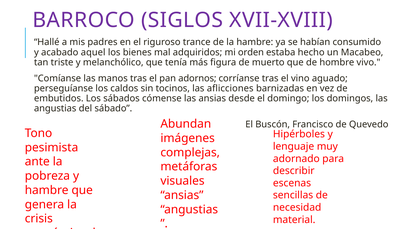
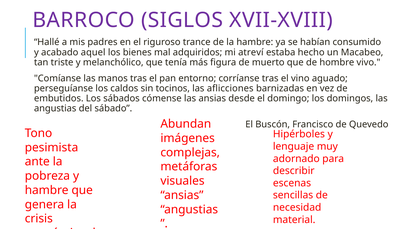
orden: orden -> atreví (251, 52)
adornos: adornos -> entorno (197, 78)
